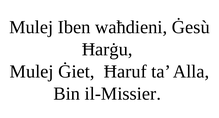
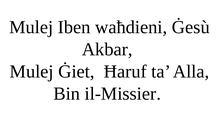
Ħarġu: Ħarġu -> Akbar (107, 49)
